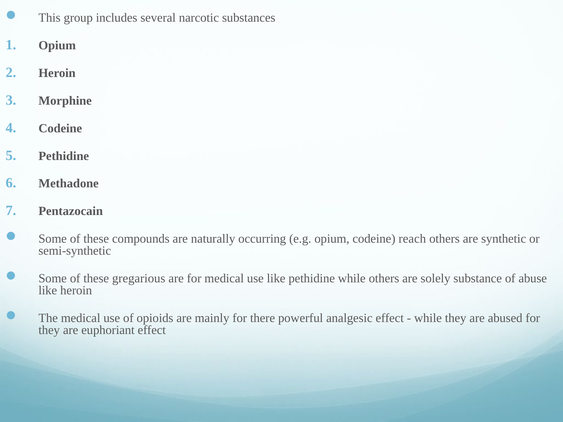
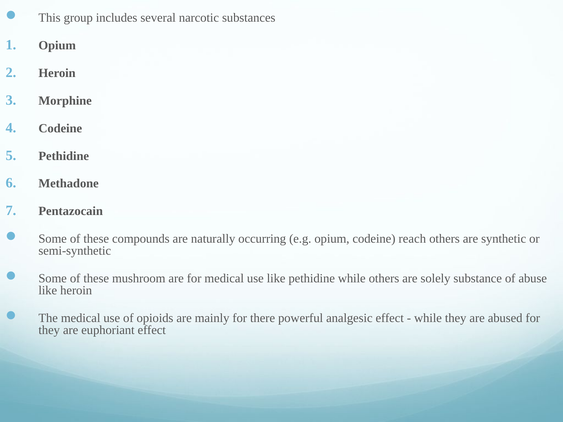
gregarious: gregarious -> mushroom (139, 279)
